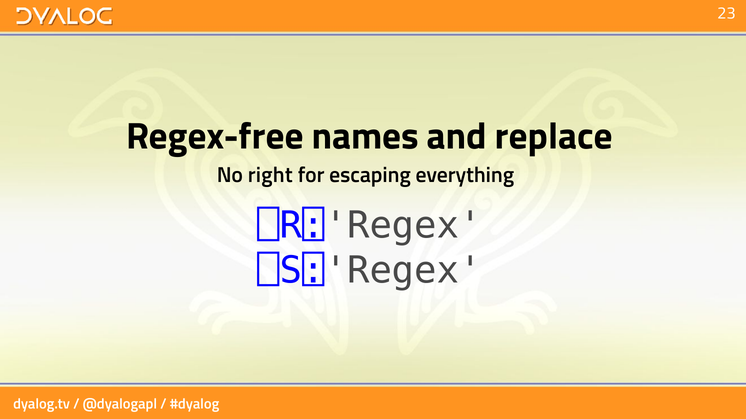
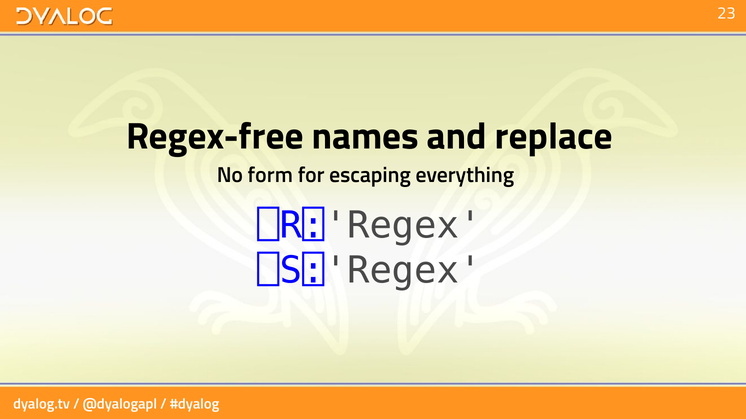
right: right -> form (270, 175)
